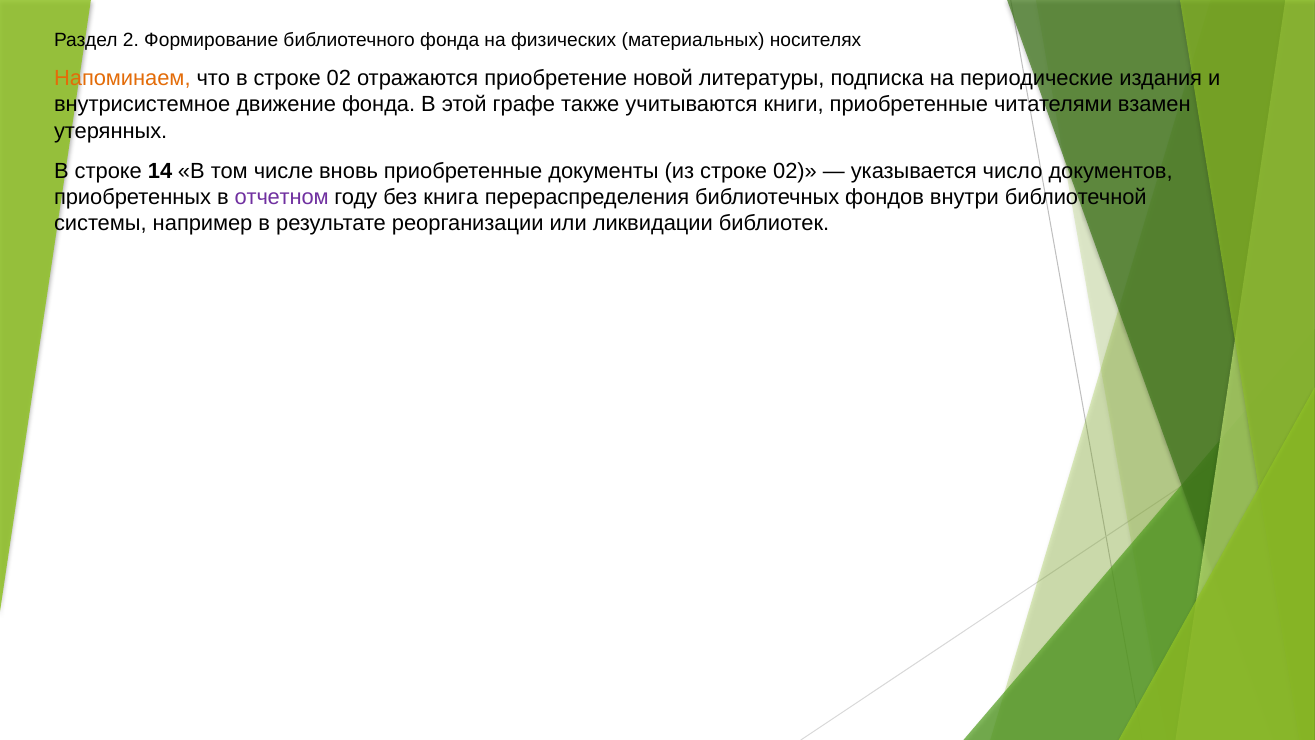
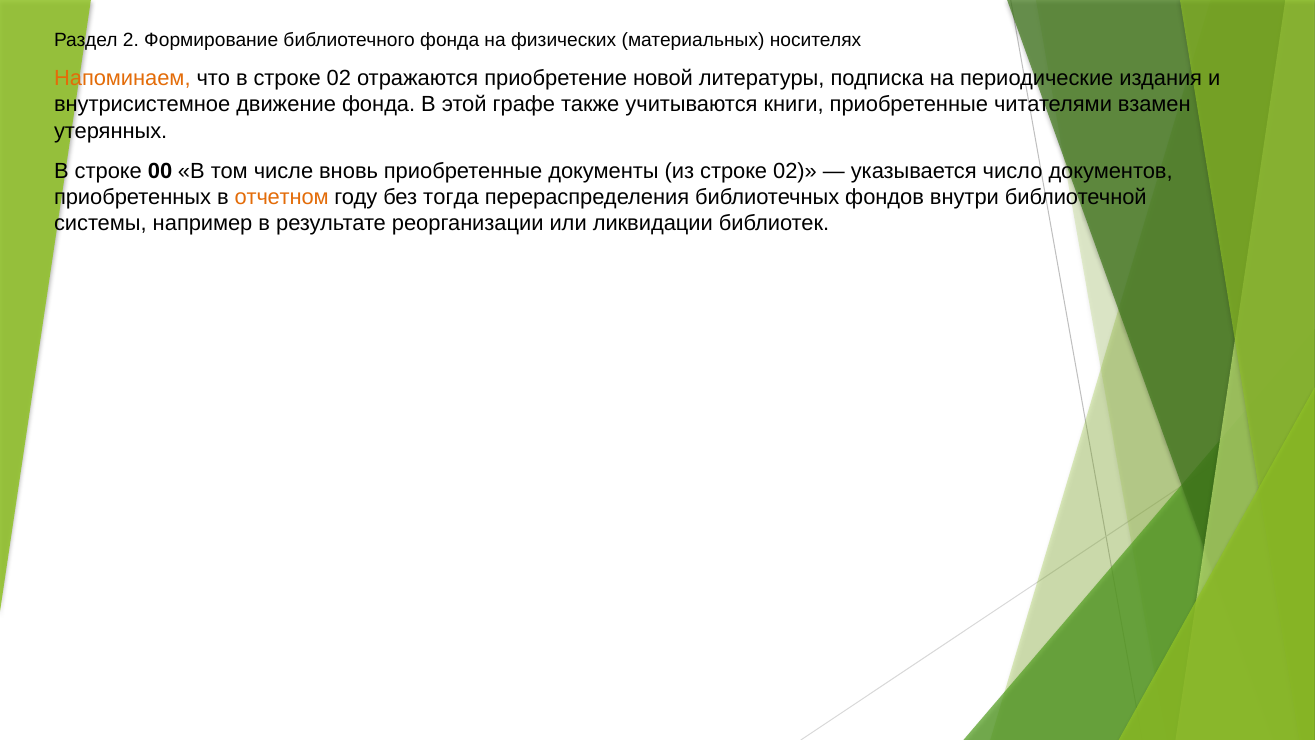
14: 14 -> 00 (160, 171)
отчетном colour: purple -> orange (282, 197)
книга: книга -> тогда (451, 197)
